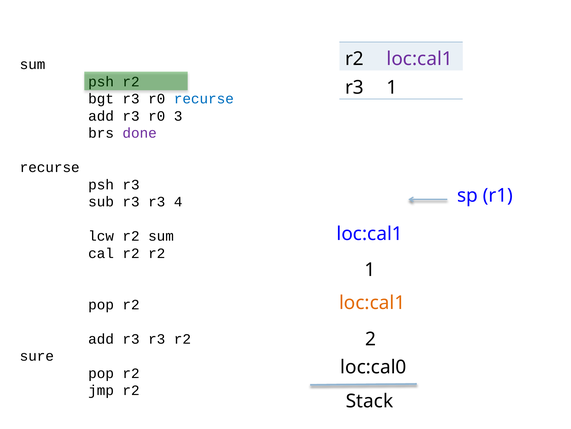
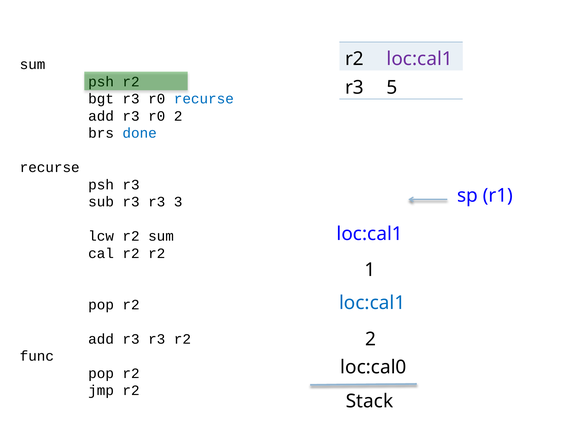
r3 1: 1 -> 5 (392, 87)
r0 3: 3 -> 2 (178, 116)
done colour: purple -> blue (140, 133)
4: 4 -> 3 (178, 201)
loc:cal1 colour: orange -> blue (372, 303)
sure: sure -> func (37, 356)
